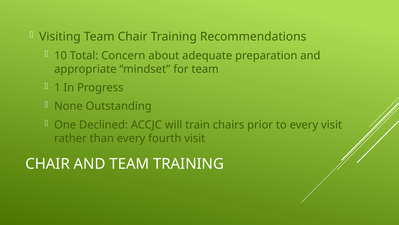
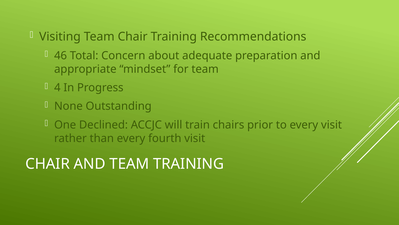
10: 10 -> 46 (61, 55)
1: 1 -> 4 (57, 87)
